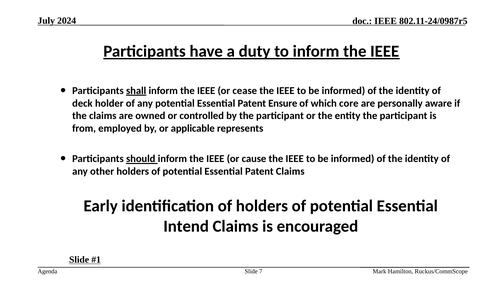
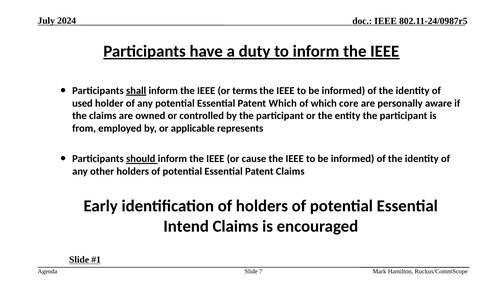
cease: cease -> terms (245, 91)
deck: deck -> used (82, 103)
Patent Ensure: Ensure -> Which (283, 103)
